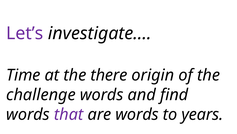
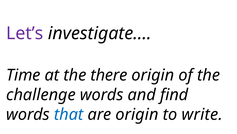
that colour: purple -> blue (69, 114)
are words: words -> origin (137, 114)
years: years -> write (202, 114)
